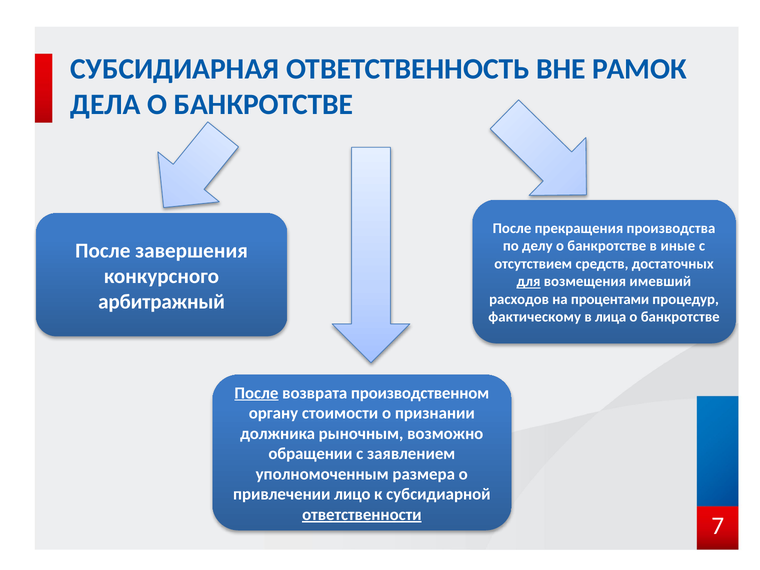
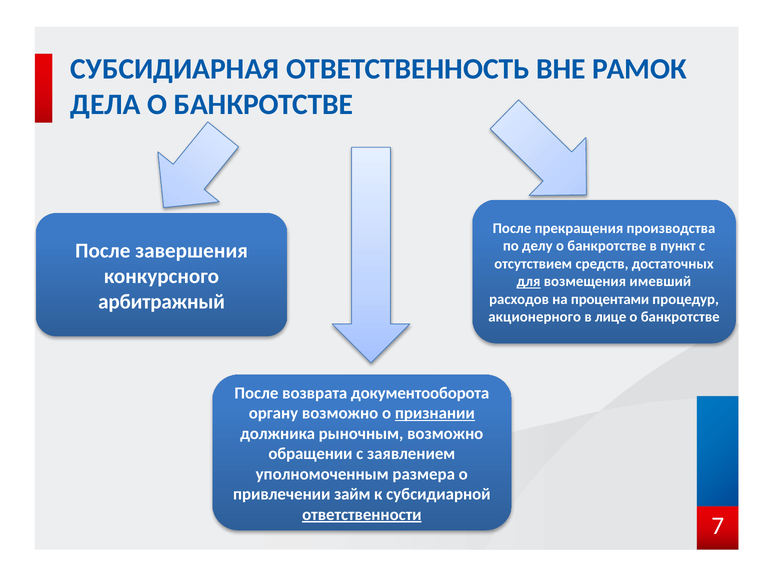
иные: иные -> пункт (678, 246)
фактическому: фактическому -> акционерного (535, 317)
лица: лица -> лице (611, 317)
После underline: present -> none (256, 393)
производственном: производственном -> документооборота (420, 393)
органу стоимости: стоимости -> возможно (340, 413)
признании underline: none -> present (435, 413)
лицо: лицо -> займ (352, 494)
